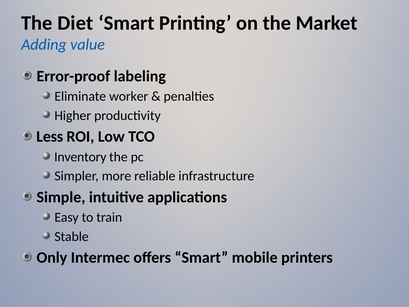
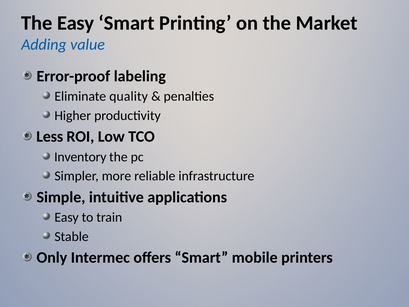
The Diet: Diet -> Easy (76, 23)
worker: worker -> quality (129, 96)
